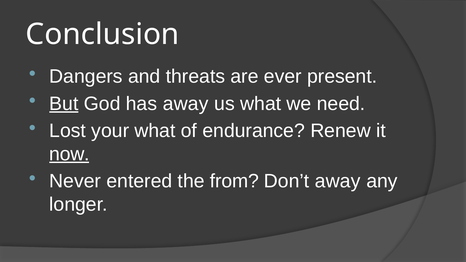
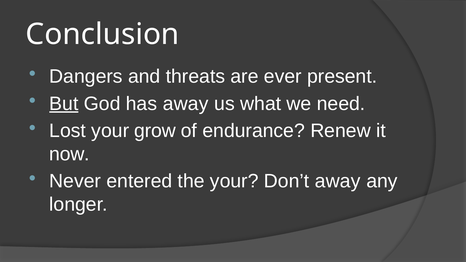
your what: what -> grow (155, 131)
now underline: present -> none (69, 154)
the from: from -> your (234, 181)
